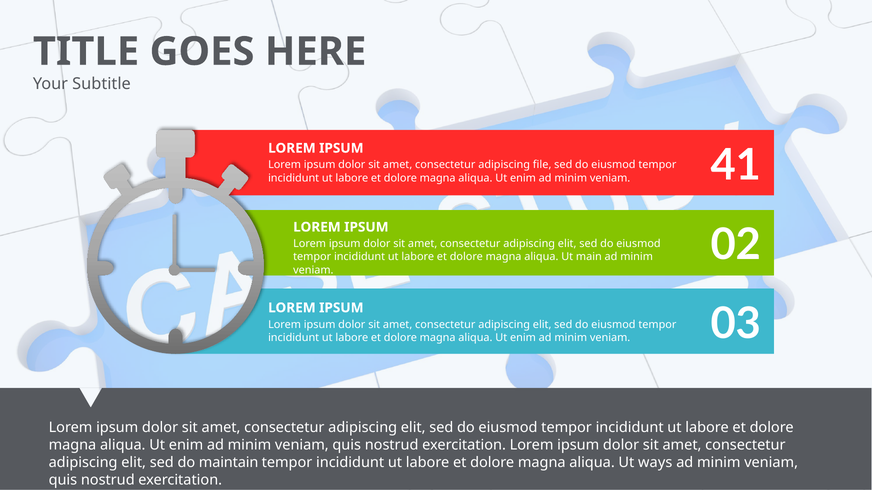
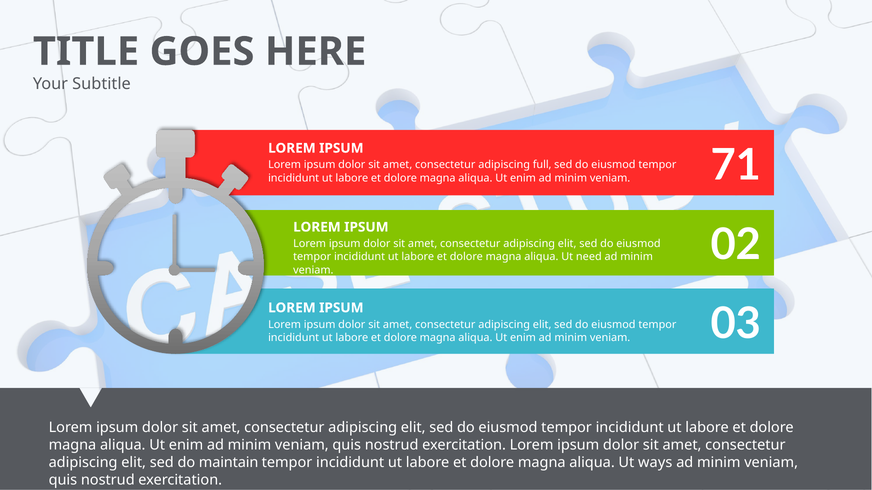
file: file -> full (542, 165)
41: 41 -> 71 (736, 166)
main: main -> need (589, 257)
